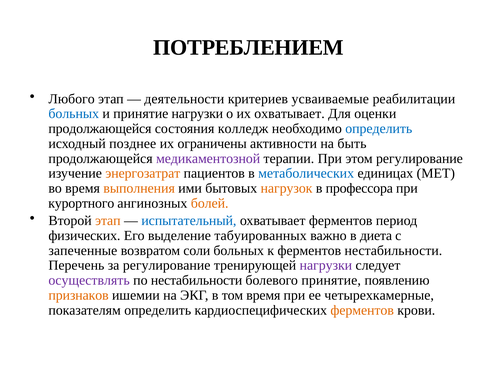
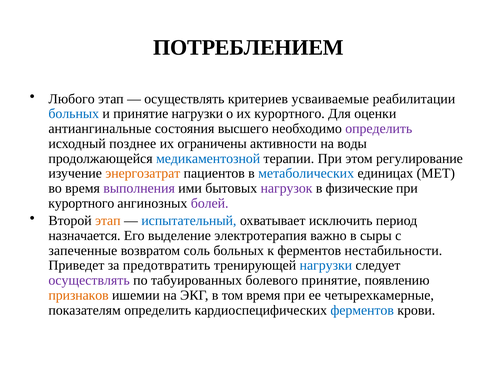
деятельности: деятельности -> осуществлять (184, 99)
их охватывает: охватывает -> курортного (290, 114)
продолжающейся: продолжающейся -> антиангинальные (100, 129)
колледж: колледж -> высшего (243, 129)
определить colour: blue -> purple (379, 129)
быть: быть -> воды (352, 143)
медикаментозной colour: purple -> blue (208, 158)
выполнения colour: orange -> purple (139, 188)
нагрузок colour: orange -> purple (287, 188)
профессора: профессора -> физические (359, 188)
болей colour: orange -> purple (210, 203)
охватывает ферментов: ферментов -> исключить (341, 220)
физических: физических -> назначается (84, 235)
табуированных: табуированных -> электротерапия (261, 235)
диета: диета -> сыры (376, 235)
соли: соли -> соль (197, 250)
Перечень: Перечень -> Приведет (76, 265)
за регулирование: регулирование -> предотвратить (167, 265)
нагрузки colour: purple -> blue (326, 265)
по нестабильности: нестабильности -> табуированных (197, 280)
ферментов colour: orange -> blue (362, 310)
